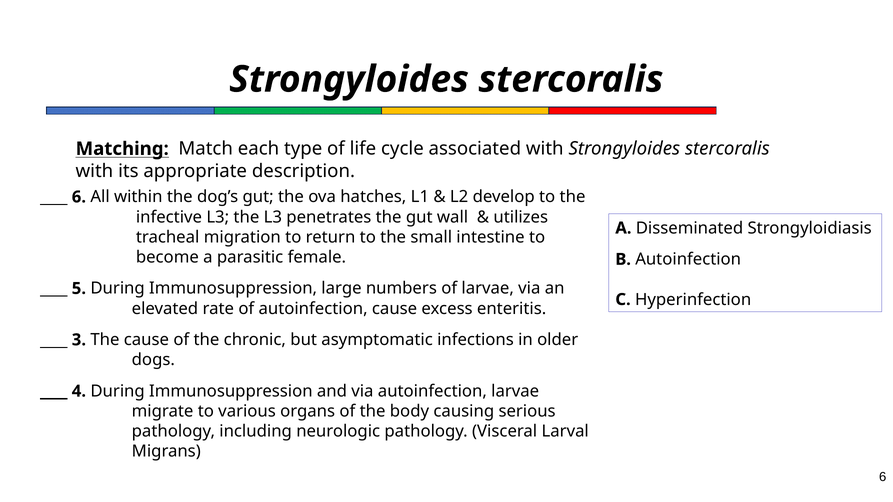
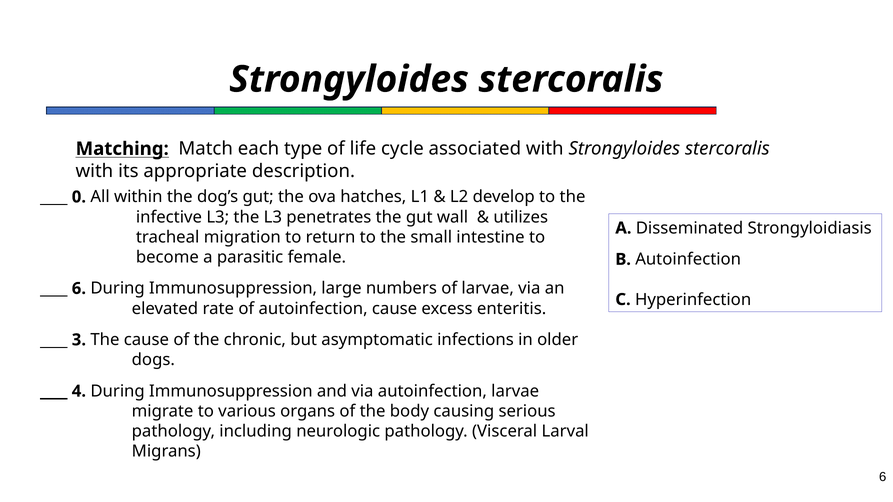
6: 6 -> 0 (79, 197)
5: 5 -> 6 (79, 289)
